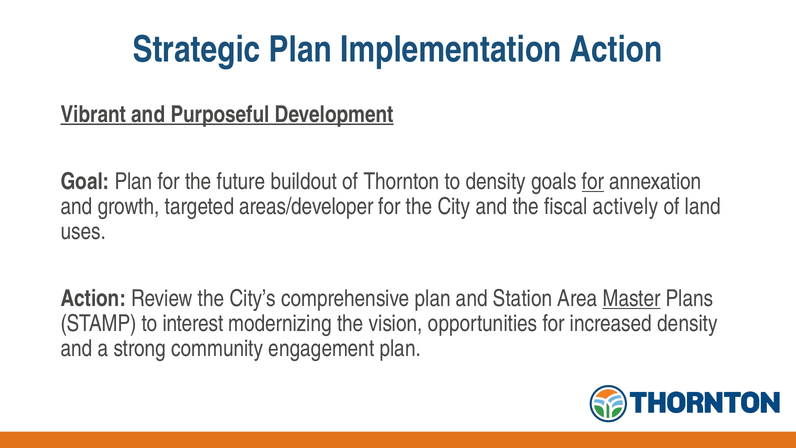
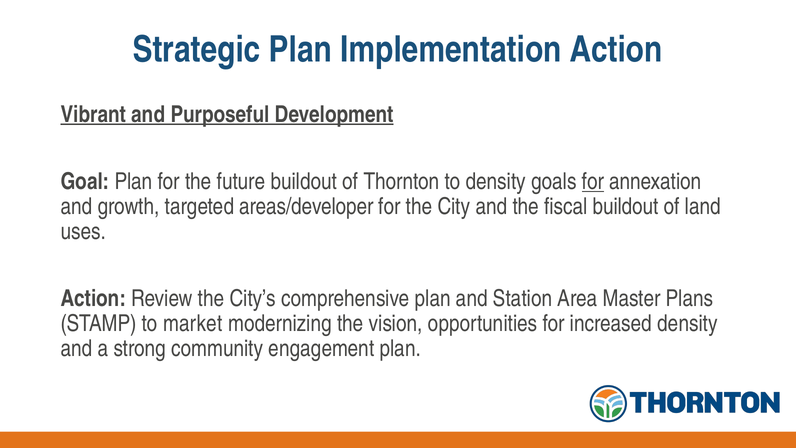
fiscal actively: actively -> buildout (626, 207)
Master underline: present -> none (632, 298)
interest: interest -> market (193, 323)
